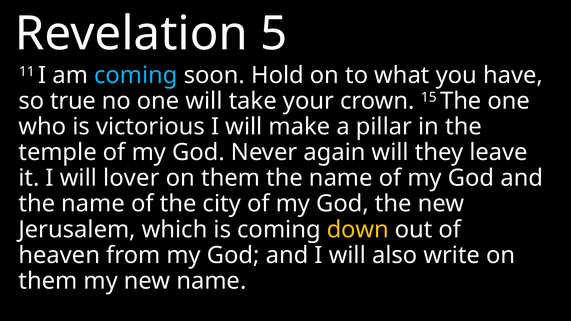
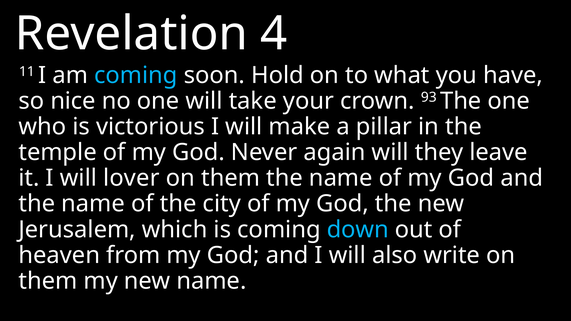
5: 5 -> 4 (274, 34)
true: true -> nice (73, 101)
15: 15 -> 93 (429, 97)
down colour: yellow -> light blue (358, 230)
